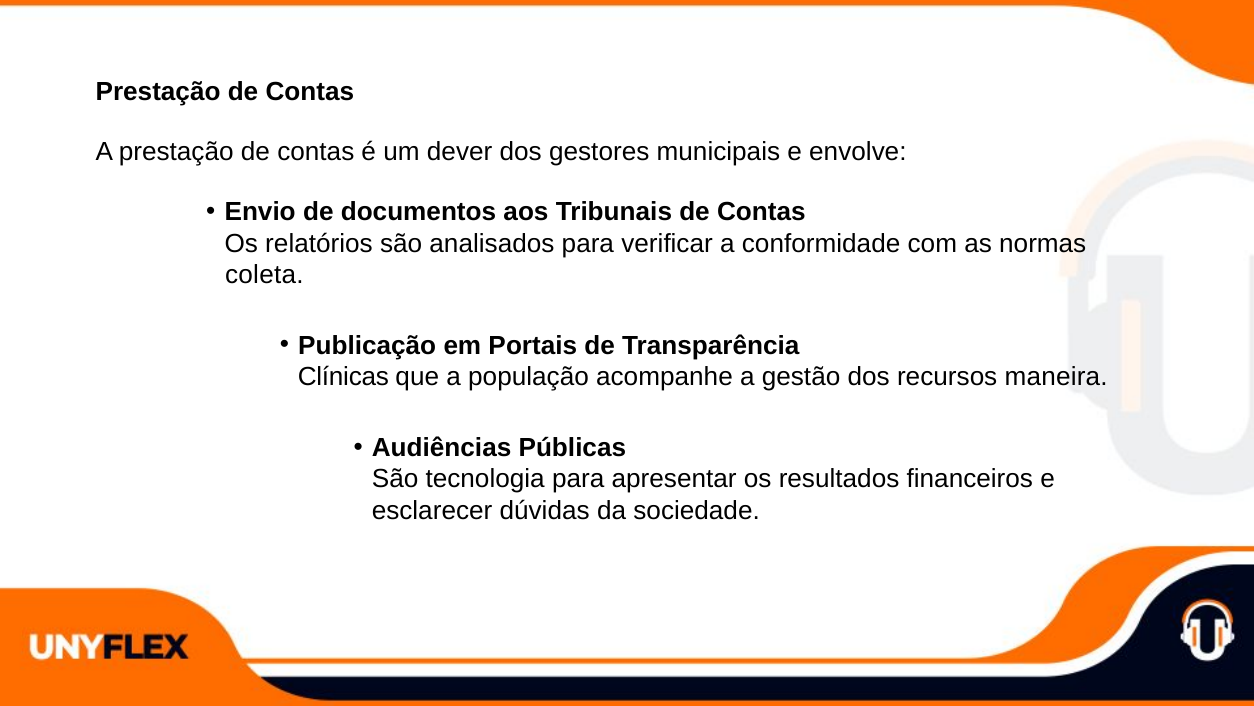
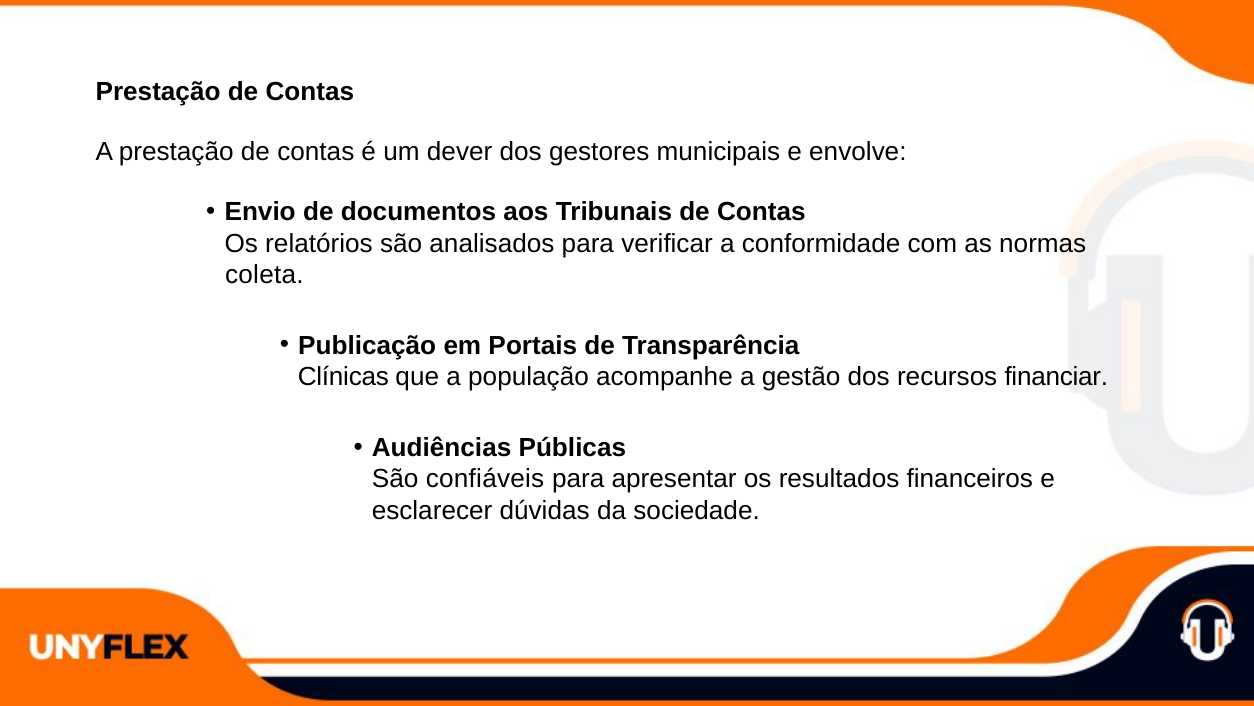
maneira: maneira -> financiar (1056, 377)
tecnologia: tecnologia -> confiáveis (485, 479)
